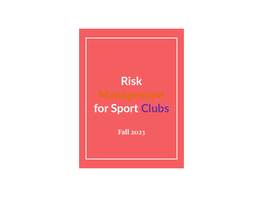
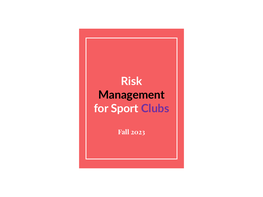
Management colour: orange -> black (132, 95)
